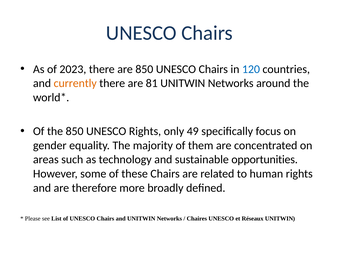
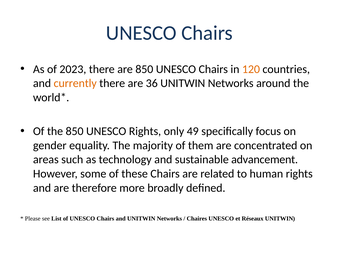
120 colour: blue -> orange (251, 69)
81: 81 -> 36 (152, 83)
opportunities: opportunities -> advancement (265, 159)
